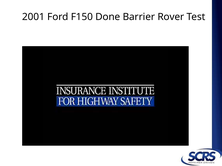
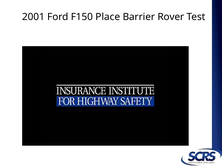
Done: Done -> Place (108, 17)
